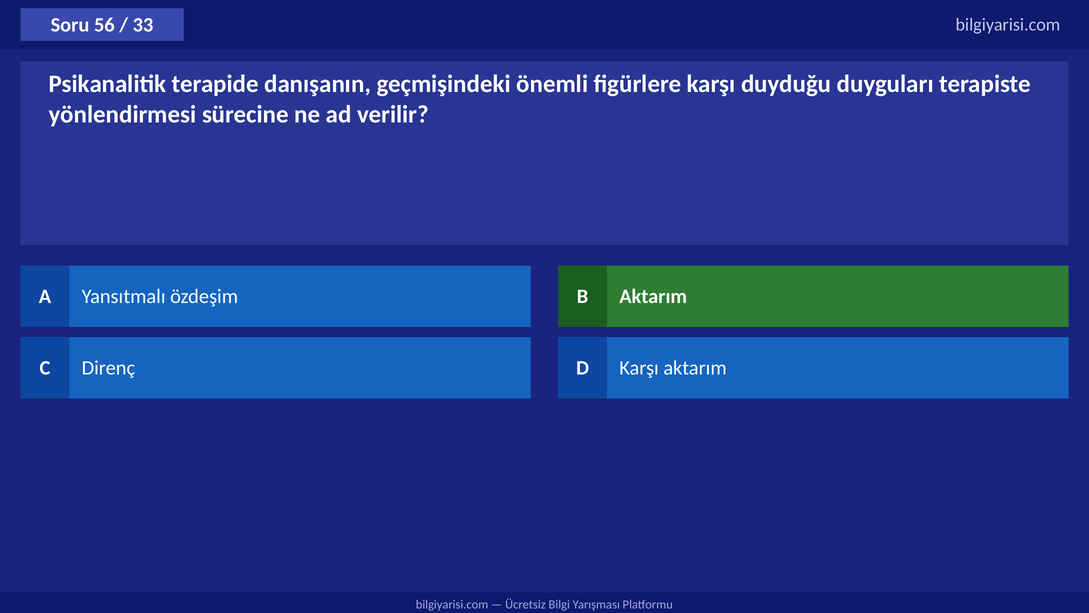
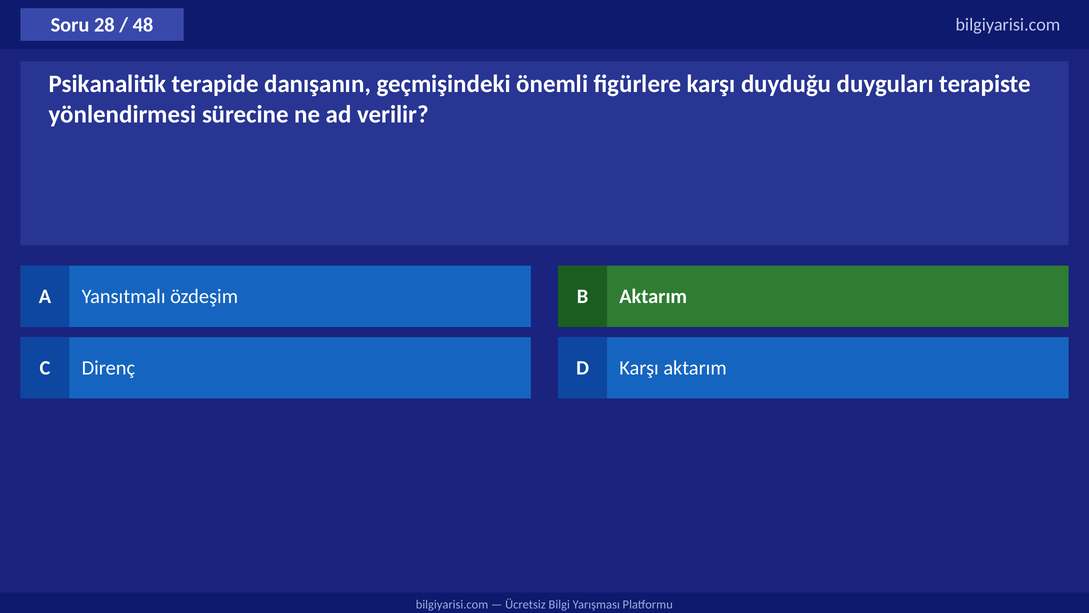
56: 56 -> 28 (104, 25)
33: 33 -> 48 (143, 25)
